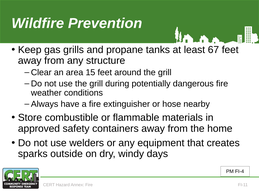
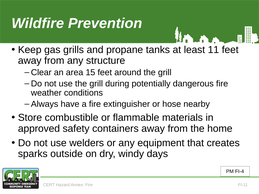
67: 67 -> 11 (213, 50)
